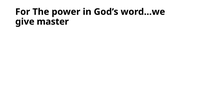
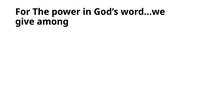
master: master -> among (53, 22)
